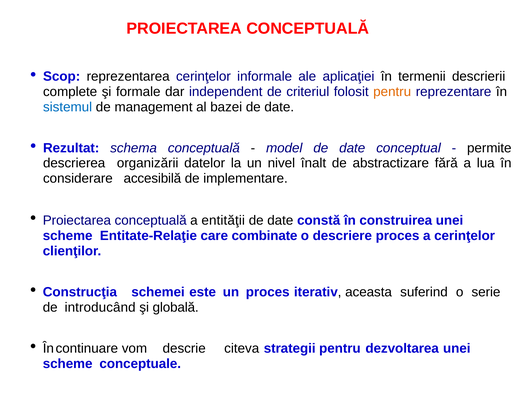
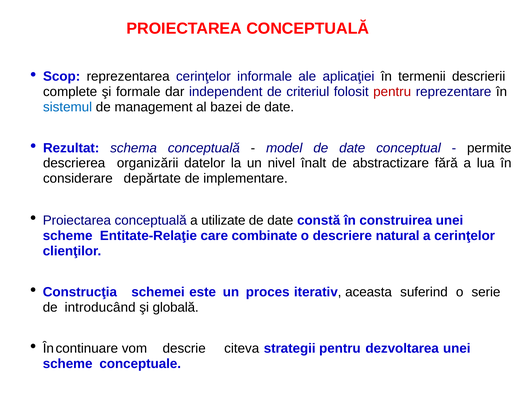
pentru colour: orange -> red (392, 92)
accesibilă: accesibilă -> depărtate (152, 179)
entităţii: entităţii -> utilizate (223, 221)
descriere proces: proces -> natural (398, 236)
